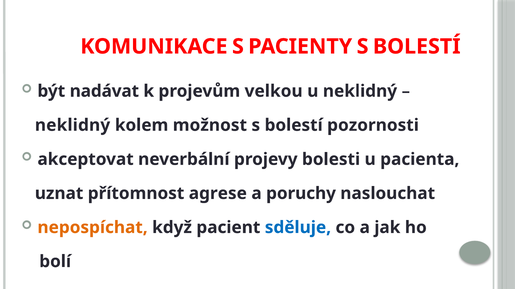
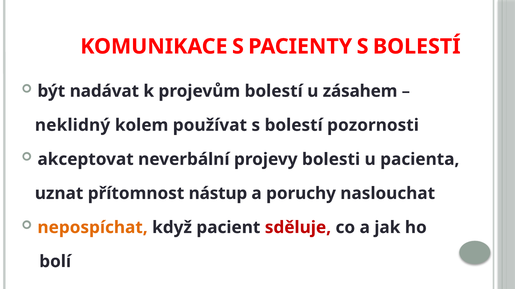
projevům velkou: velkou -> bolestí (274, 91)
u neklidný: neklidný -> zásahem (360, 91)
možnost: možnost -> používat (210, 125)
agrese: agrese -> nástup (218, 194)
sděluje colour: blue -> red (298, 228)
